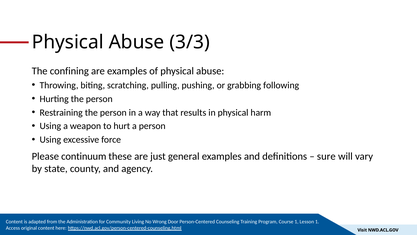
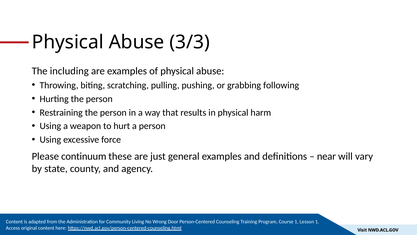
confining: confining -> including (69, 71)
sure: sure -> near (326, 156)
